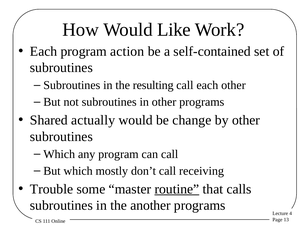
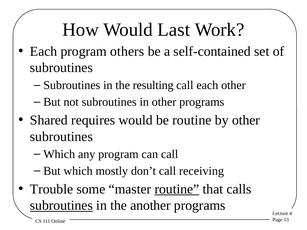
Like: Like -> Last (174, 30)
action: action -> others (127, 51)
actually: actually -> requires (93, 120)
be change: change -> routine (192, 120)
subroutines underline: none -> present (61, 206)
